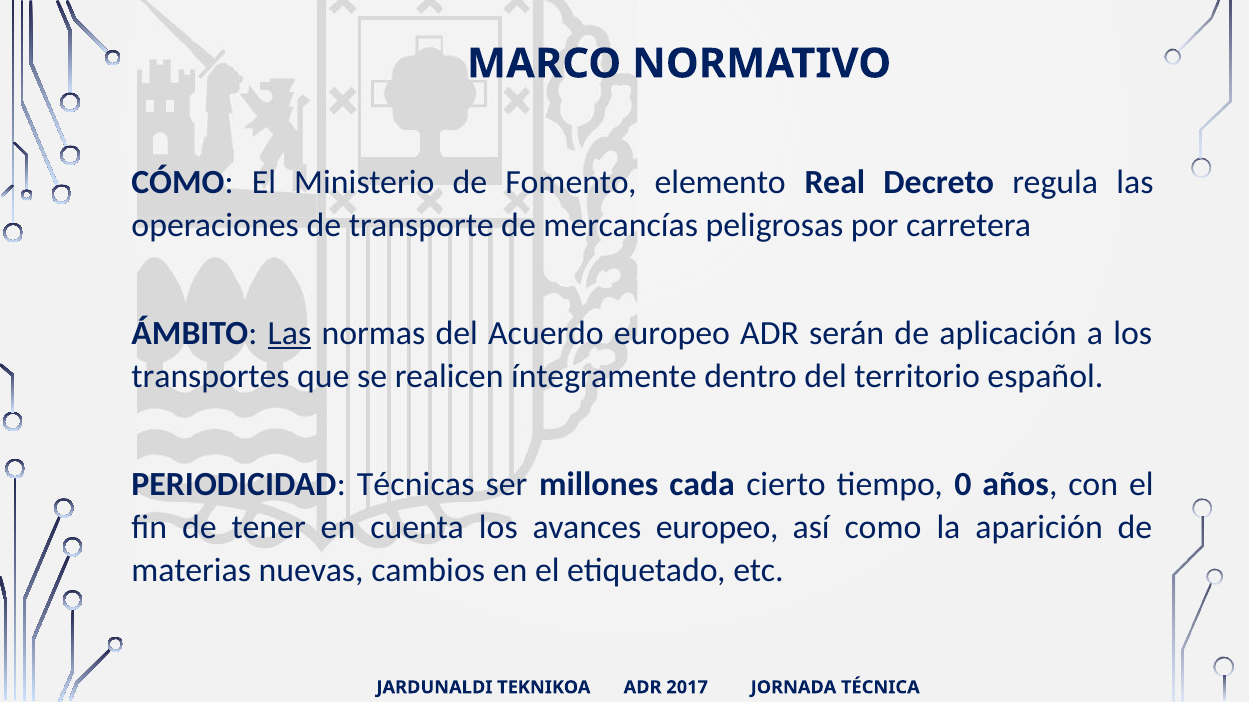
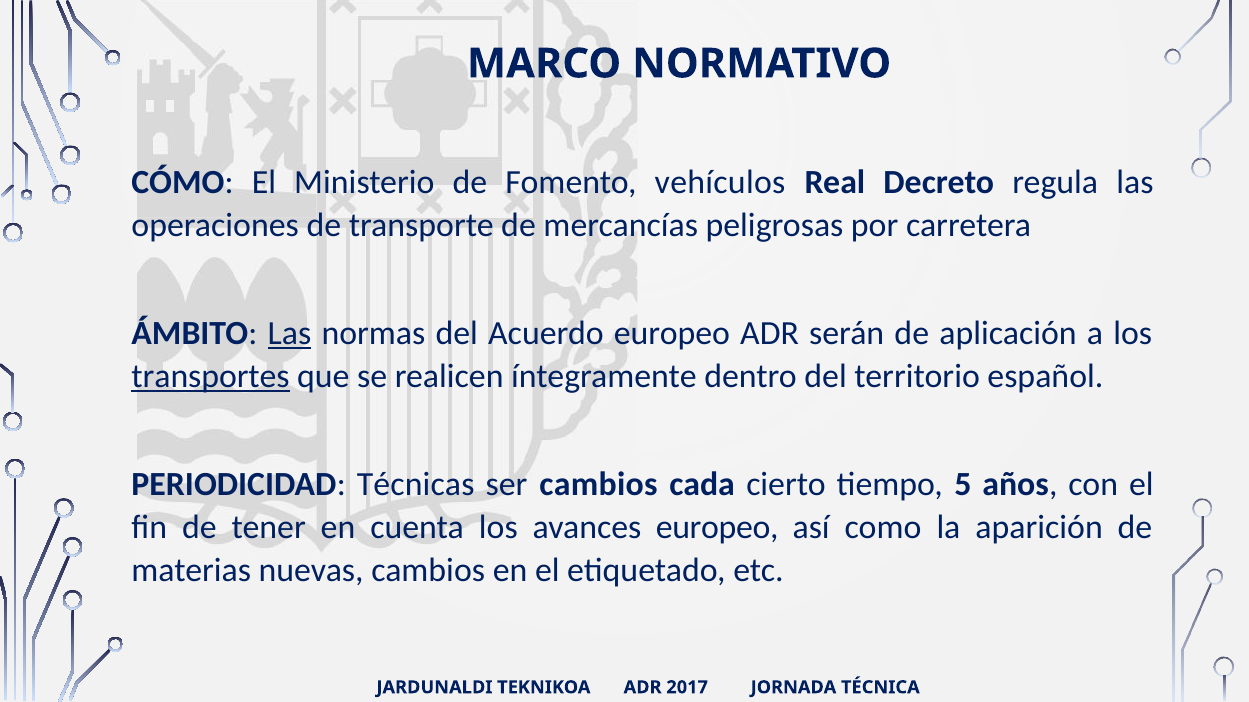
elemento: elemento -> vehículos (720, 182)
transportes underline: none -> present (211, 377)
ser millones: millones -> cambios (599, 484)
0: 0 -> 5 (963, 484)
